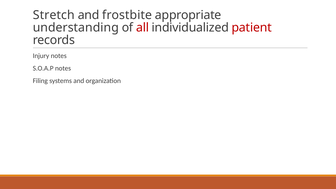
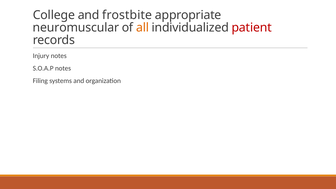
Stretch: Stretch -> College (54, 15)
understanding: understanding -> neuromuscular (76, 28)
all colour: red -> orange (143, 28)
